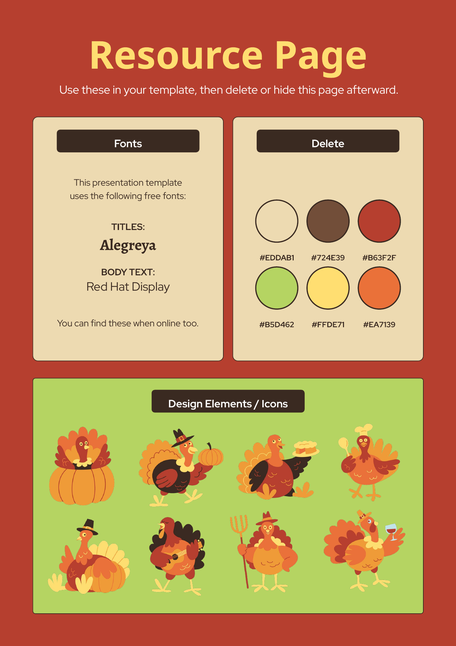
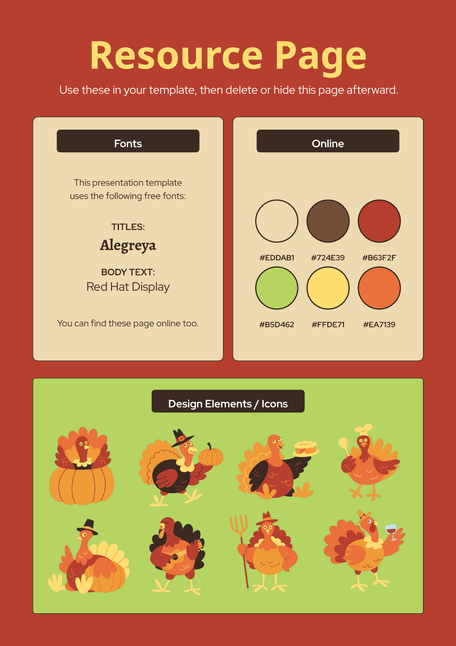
Fonts Delete: Delete -> Online (328, 144)
these when: when -> page (144, 323)
